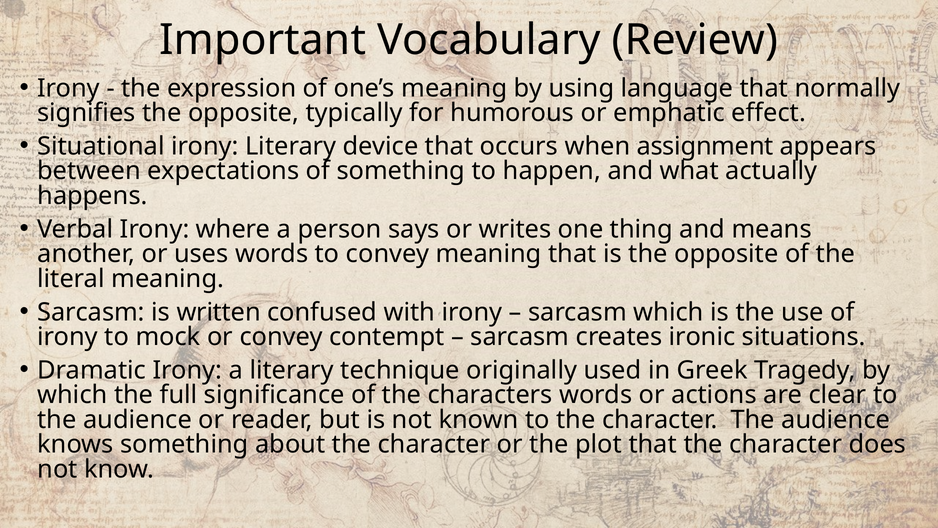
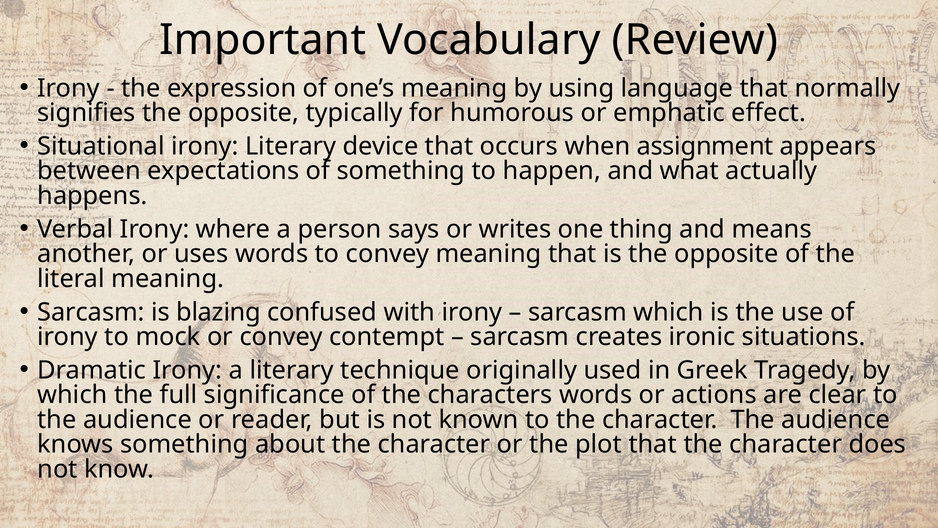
written: written -> blazing (219, 312)
